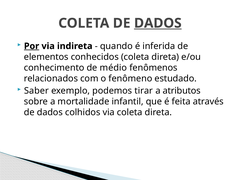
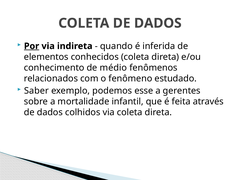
DADOS underline: present -> none (158, 23)
tirar: tirar -> esse (144, 91)
atributos: atributos -> gerentes (182, 91)
